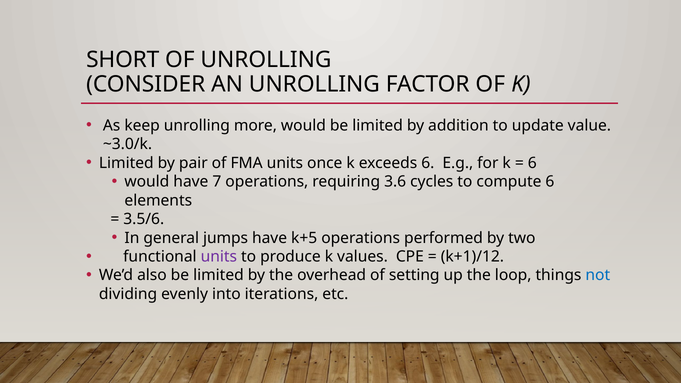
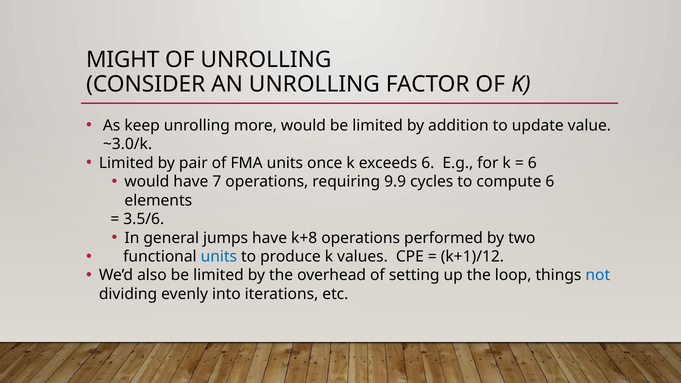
SHORT: SHORT -> MIGHT (123, 60)
3.6: 3.6 -> 9.9 (395, 182)
k+5: k+5 -> k+8 (304, 238)
units colour: purple -> blue (219, 257)
